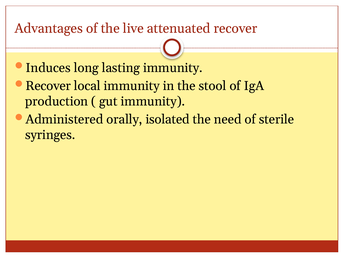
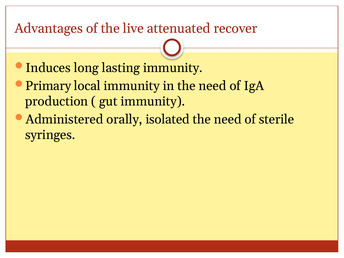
Recover: Recover -> Primary (48, 86)
in the stool: stool -> need (212, 86)
